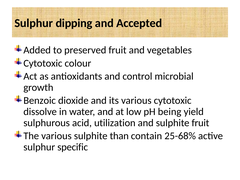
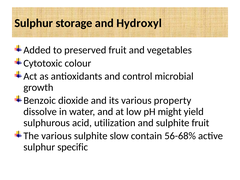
dipping: dipping -> storage (74, 23)
Accepted: Accepted -> Hydroxyl (139, 23)
various cytotoxic: cytotoxic -> property (173, 101)
being: being -> might (170, 112)
than: than -> slow (119, 136)
25-68%: 25-68% -> 56-68% (180, 136)
